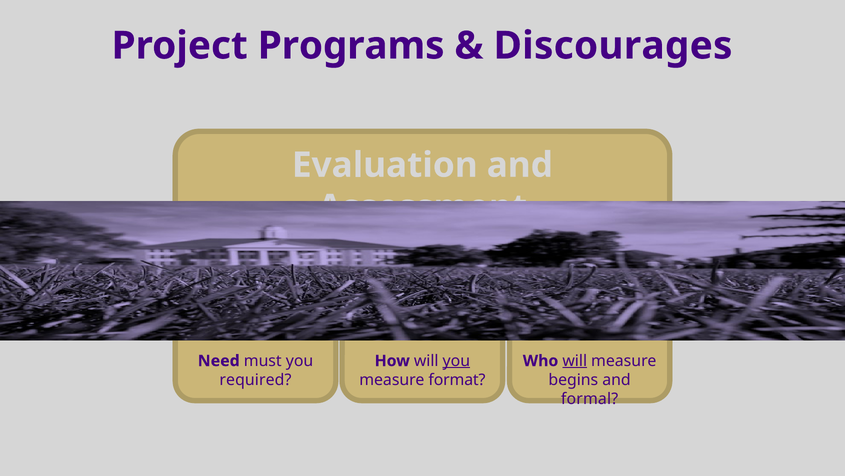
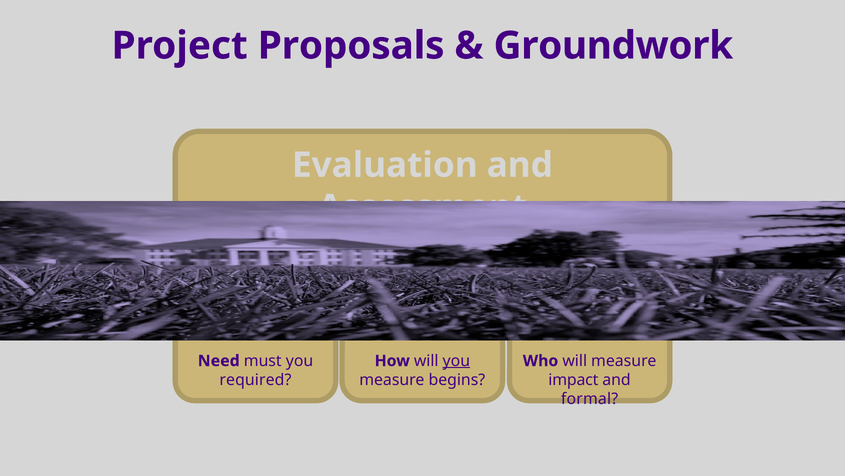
Programs: Programs -> Proposals (351, 46)
Discourages: Discourages -> Groundwork (613, 46)
will underline: present -> none (575, 360)
format: format -> begins (457, 379)
begins: begins -> impact (573, 379)
